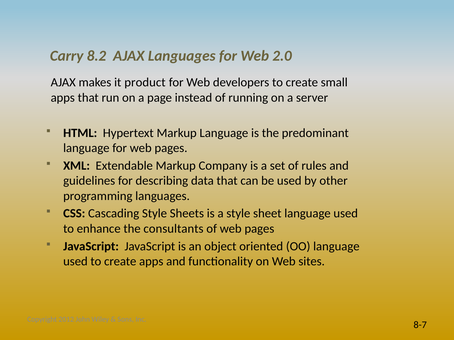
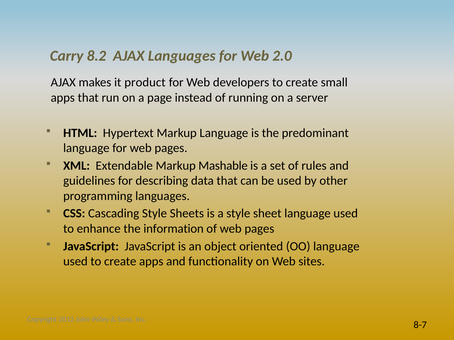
Company: Company -> Mashable (223, 166)
consultants: consultants -> information (174, 229)
